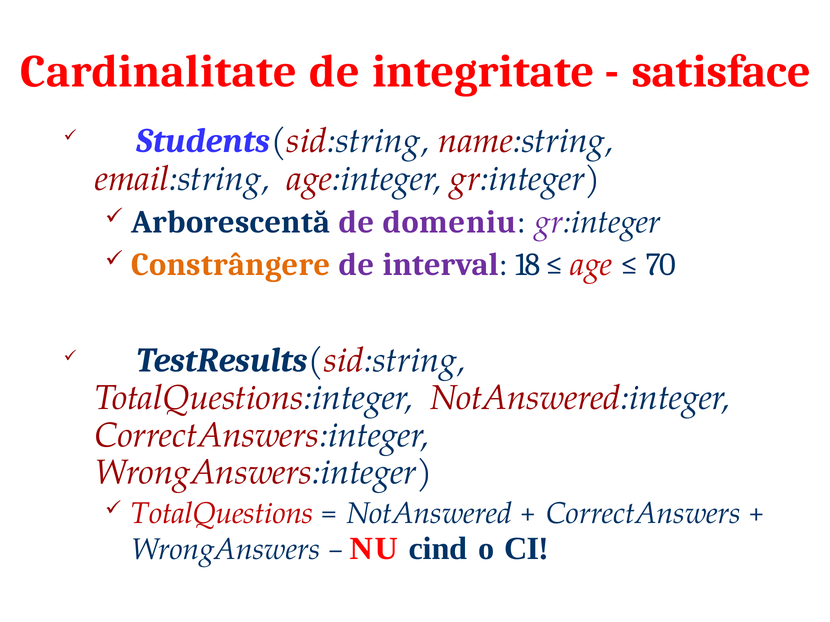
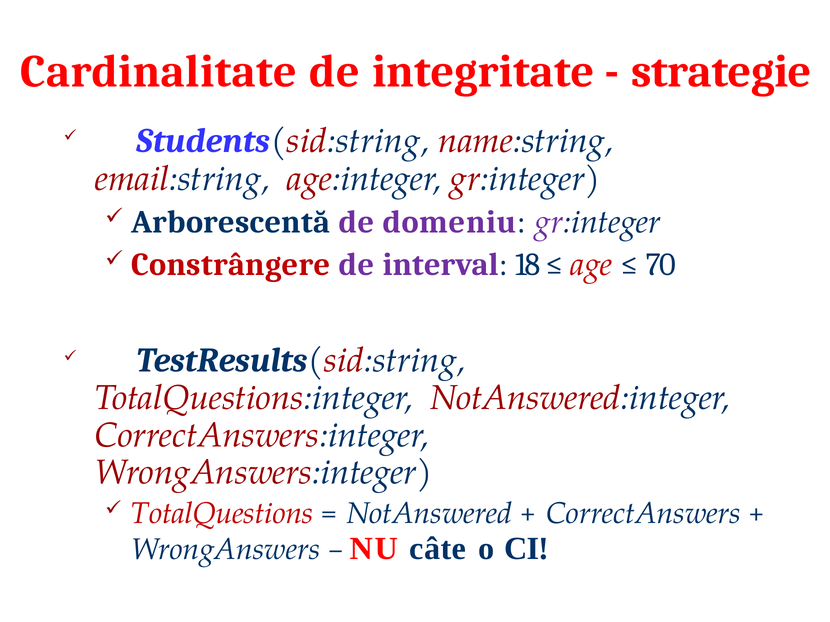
satisface: satisface -> strategie (721, 72)
Constrângere colour: orange -> red (231, 265)
cind: cind -> câte (438, 549)
